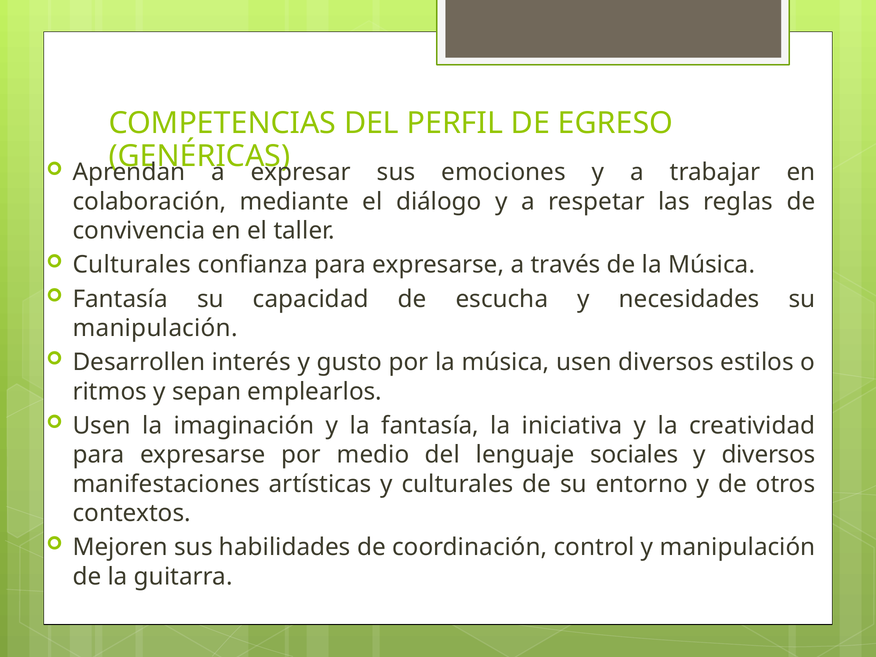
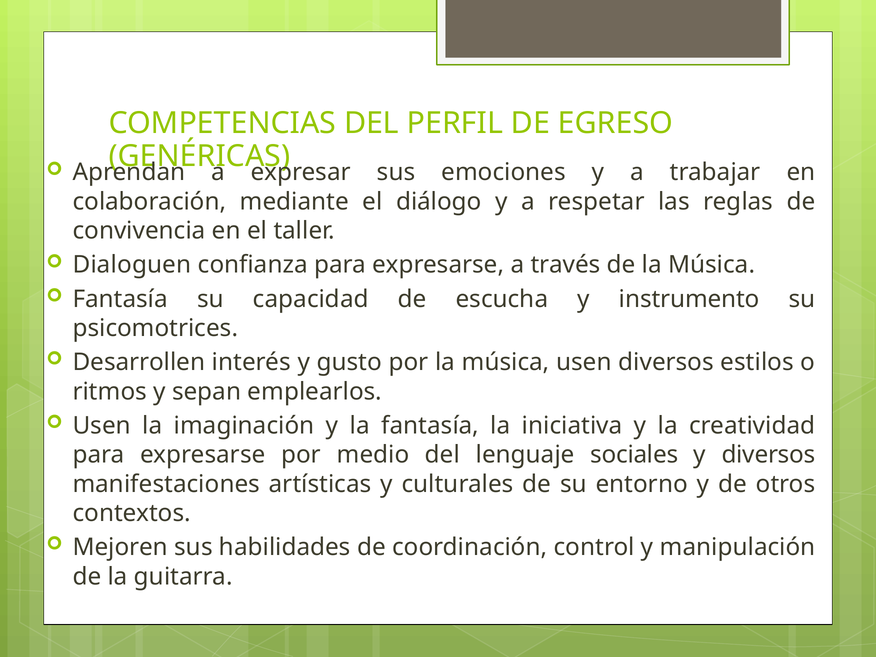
Culturales: Culturales -> Dialoguen (132, 265)
necesidades: necesidades -> instrumento (689, 299)
manipulación: manipulación -> psicomotrices (155, 328)
